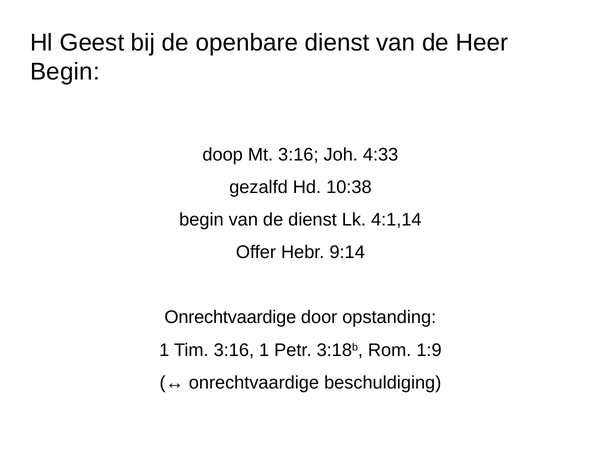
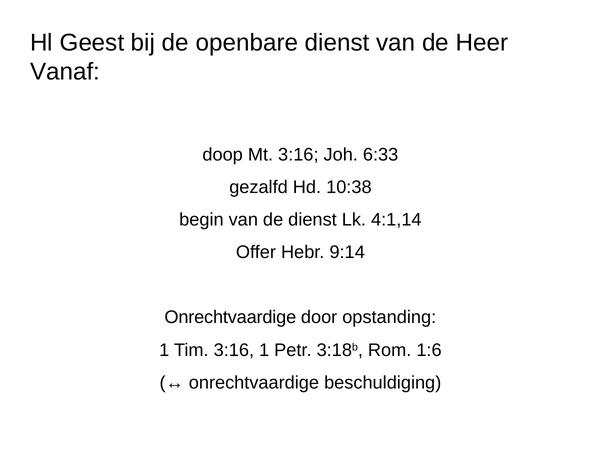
Begin: Begin -> Vanaf (65, 72)
4:33: 4:33 -> 6:33 (381, 155)
1:9: 1:9 -> 1:6 (429, 350)
